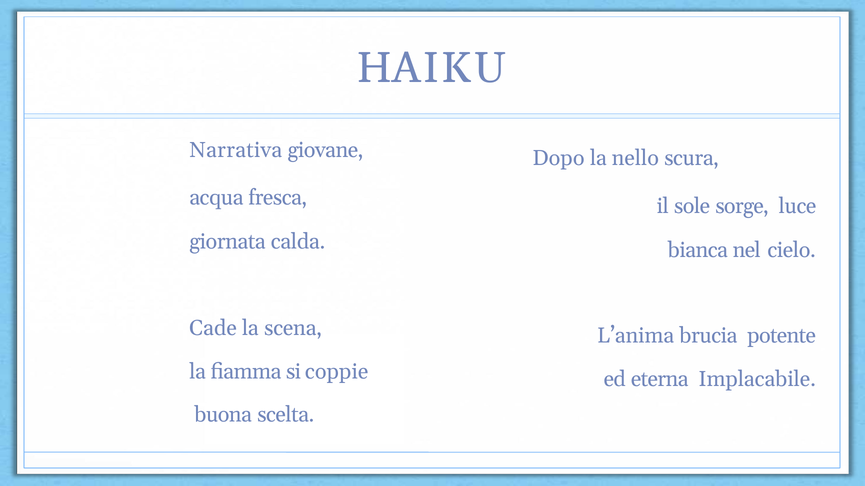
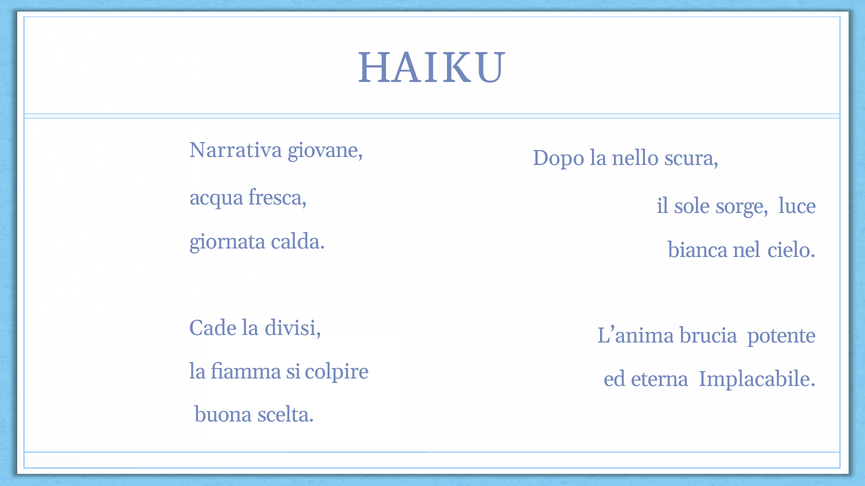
scena: scena -> divisi (293, 328)
coppie: coppie -> colpire (337, 372)
